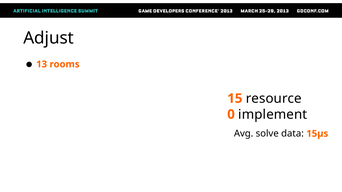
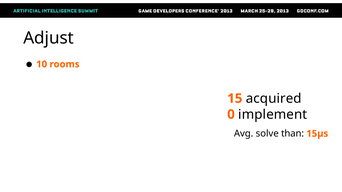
13: 13 -> 10 (42, 64)
resource: resource -> acquired (274, 99)
data: data -> than (293, 134)
